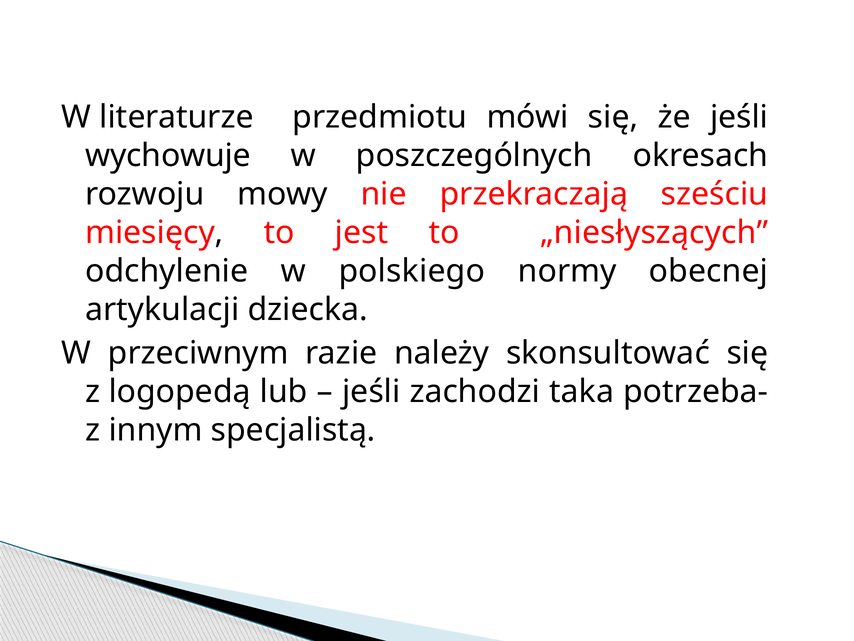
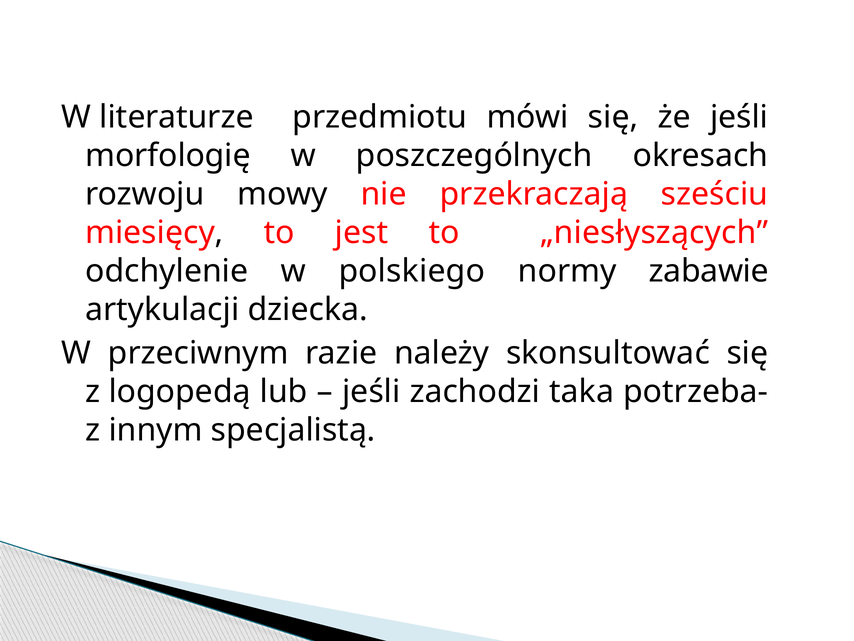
wychowuje: wychowuje -> morfologię (168, 156)
obecnej: obecnej -> zabawie (709, 271)
